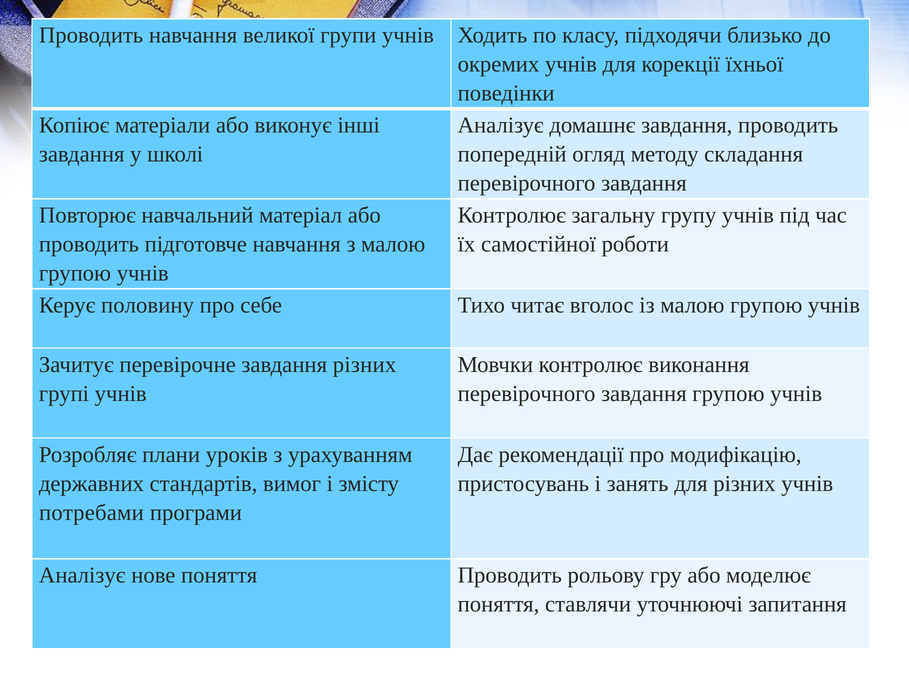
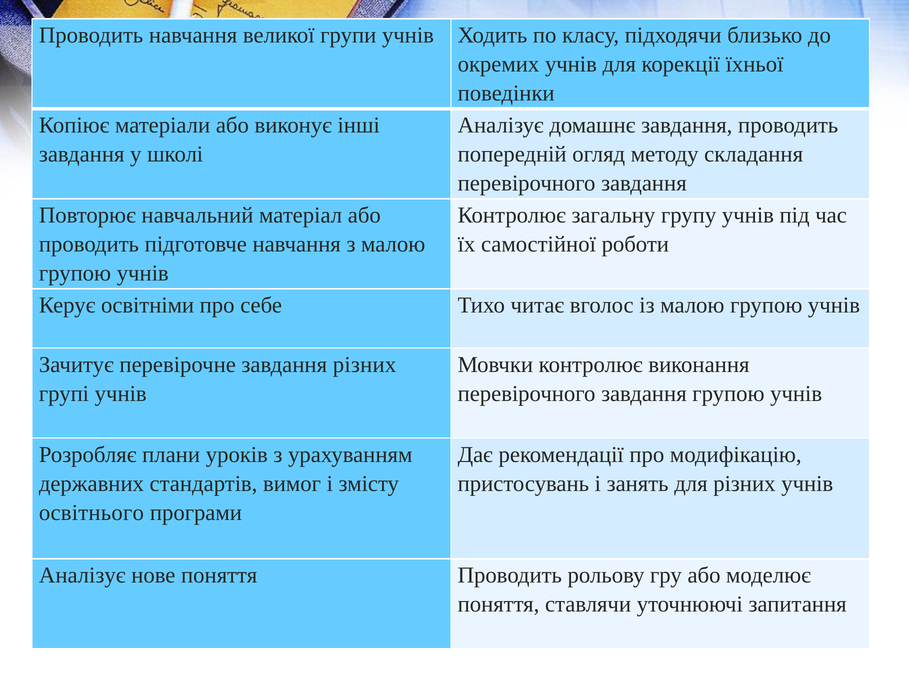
половину: половину -> освітніми (148, 305)
потребами: потребами -> освітнього (91, 512)
